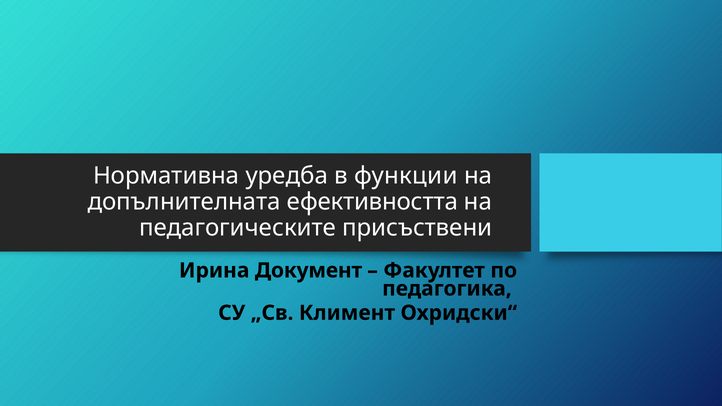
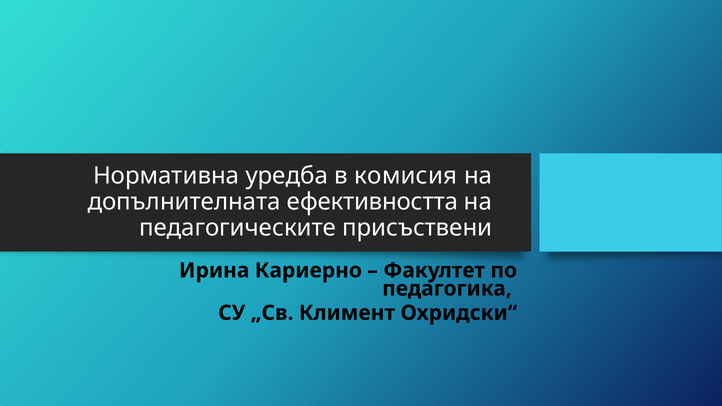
функции: функции -> комисия (406, 176)
Документ: Документ -> Кариерно (308, 271)
